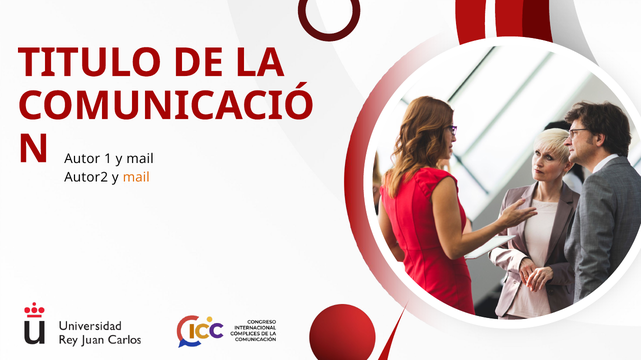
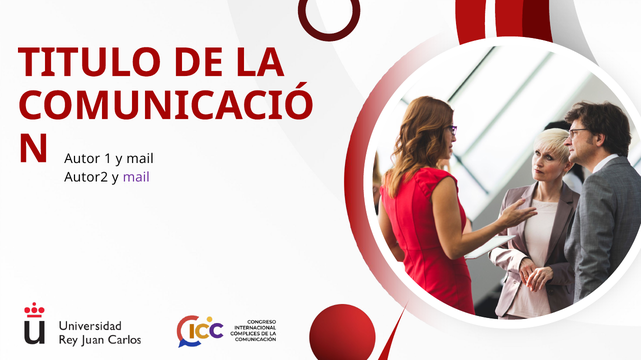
mail colour: orange -> purple (136, 178)
